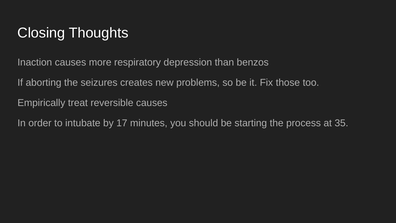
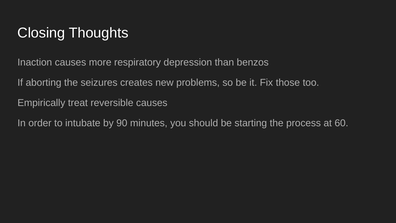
17: 17 -> 90 (122, 123)
35: 35 -> 60 (341, 123)
